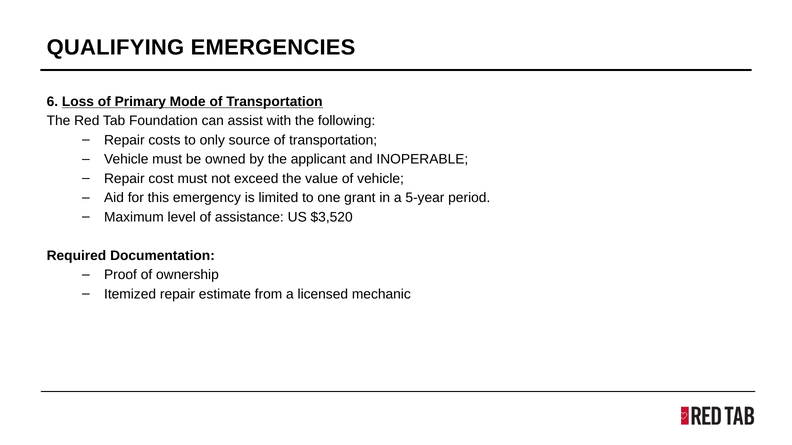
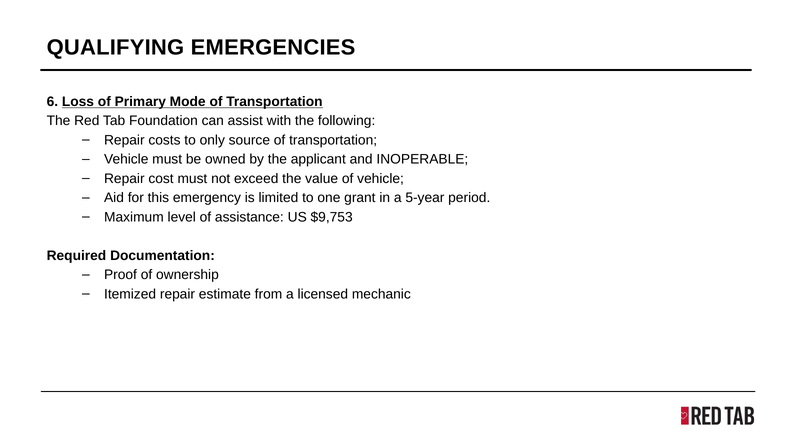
$3,520: $3,520 -> $9,753 (332, 217)
